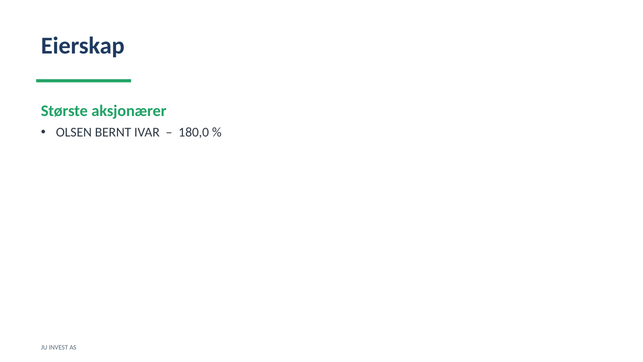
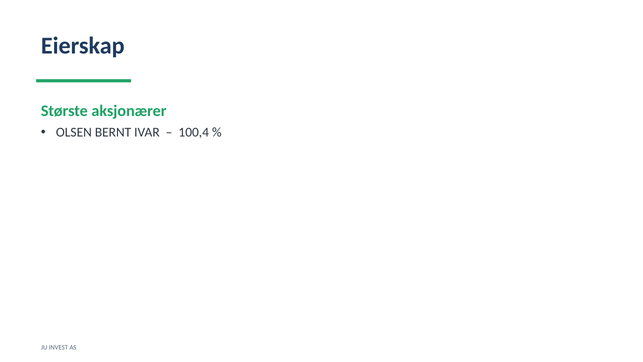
180,0: 180,0 -> 100,4 (194, 132)
